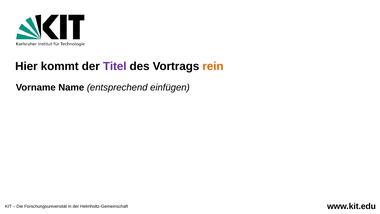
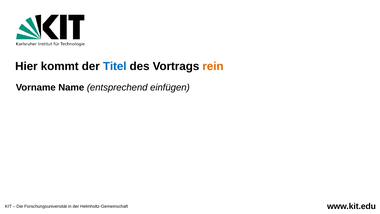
Titel colour: purple -> blue (115, 66)
